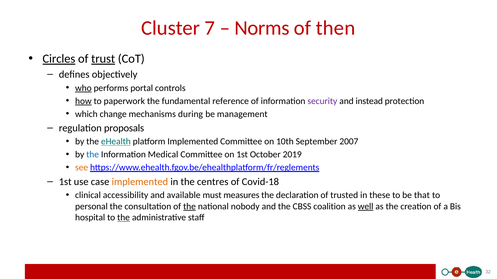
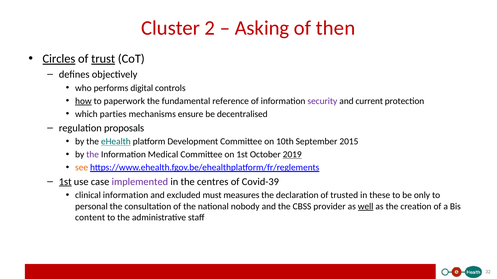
7: 7 -> 2 (210, 28)
Norms: Norms -> Asking (262, 28)
who underline: present -> none (83, 88)
portal: portal -> digital (142, 88)
instead: instead -> current (369, 101)
change: change -> parties (113, 114)
during: during -> ensure (191, 114)
management: management -> decentralised (242, 114)
platform Implemented: Implemented -> Development (193, 142)
2007: 2007 -> 2015 (349, 142)
the colour: blue -> purple (93, 155)
2019 underline: none -> present (292, 155)
1st underline: none -> present (65, 182)
implemented colour: orange -> purple (140, 182)
Covid-18: Covid-18 -> Covid-39 (260, 182)
clinical accessibility: accessibility -> information (126, 196)
available: available -> excluded (184, 196)
that: that -> only (422, 196)
the underline: present -> none (189, 207)
coalition: coalition -> provider (329, 207)
hospital: hospital -> content (90, 218)
the underline: present -> none (124, 218)
